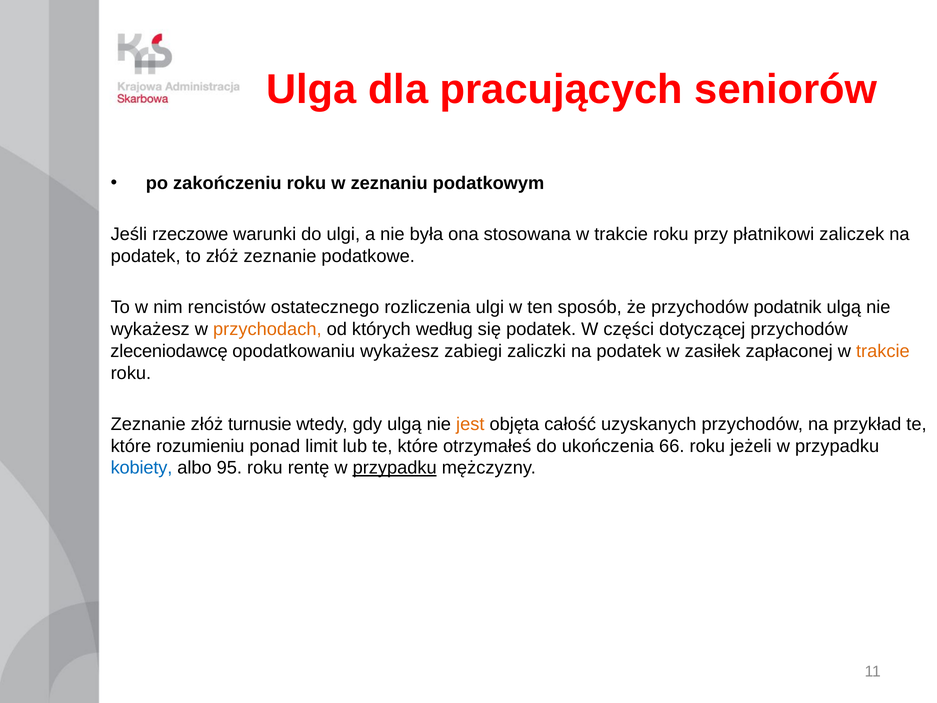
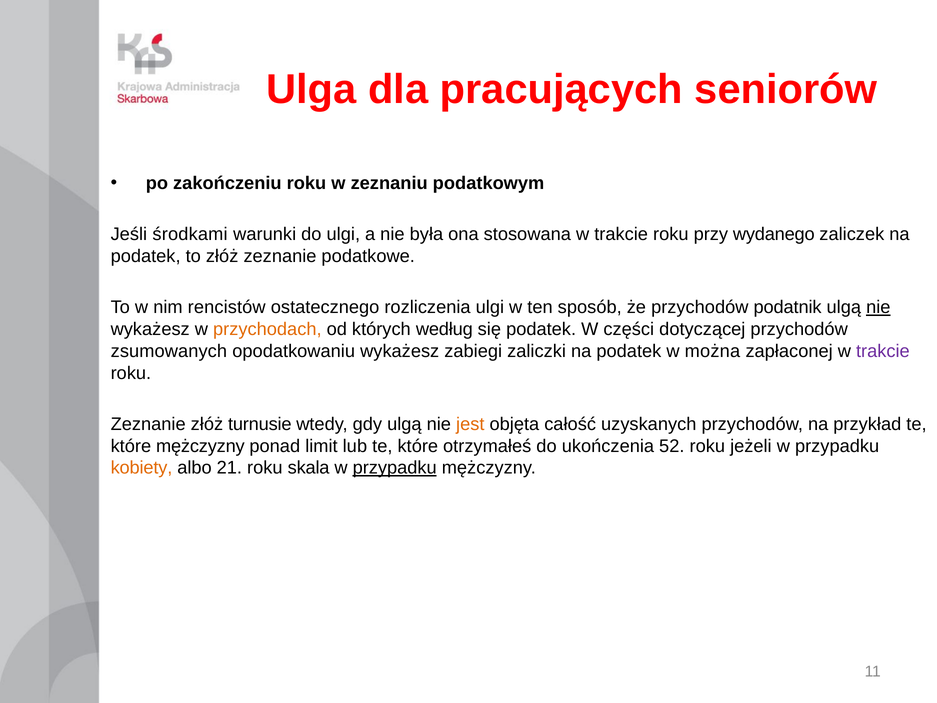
rzeczowe: rzeczowe -> środkami (190, 234)
płatnikowi: płatnikowi -> wydanego (774, 234)
nie underline: none -> present (878, 307)
zleceniodawcę: zleceniodawcę -> zsumowanych (169, 351)
zasiłek: zasiłek -> można (712, 351)
trakcie colour: orange -> purple (883, 351)
które rozumieniu: rozumieniu -> mężczyzny (200, 446)
66: 66 -> 52 (672, 446)
kobiety colour: blue -> orange (141, 468)
95: 95 -> 21 (229, 468)
rentę: rentę -> skala (309, 468)
